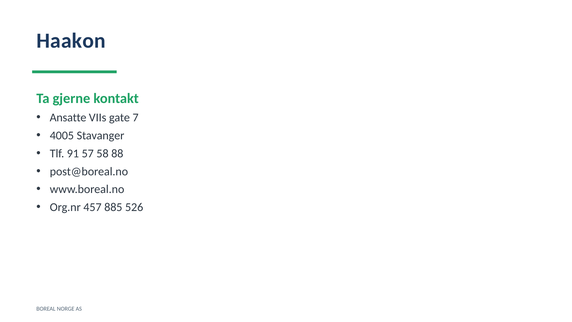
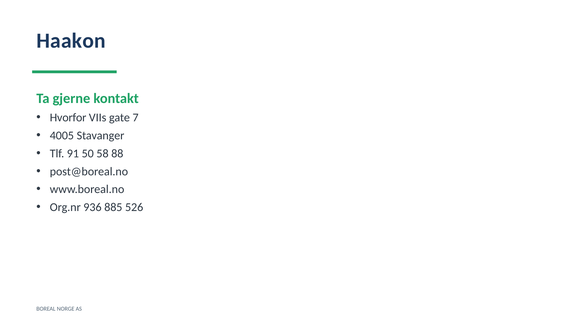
Ansatte: Ansatte -> Hvorfor (68, 118)
57: 57 -> 50 (88, 153)
457: 457 -> 936 (92, 207)
